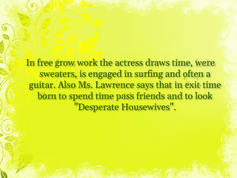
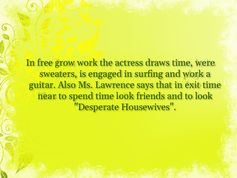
and often: often -> work (193, 74)
born: born -> near (47, 96)
time pass: pass -> look (125, 96)
